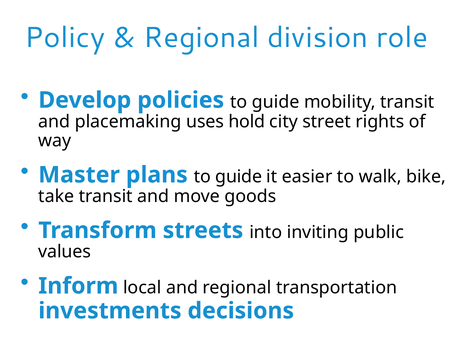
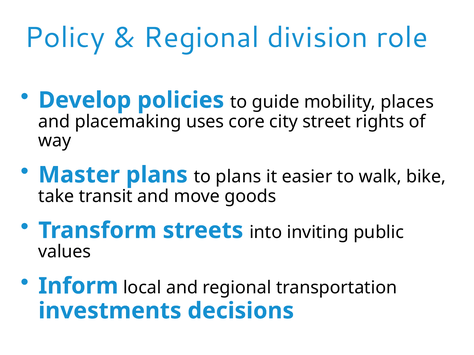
mobility transit: transit -> places (407, 102)
hold: hold -> core (247, 122)
plans to guide: guide -> plans (239, 177)
